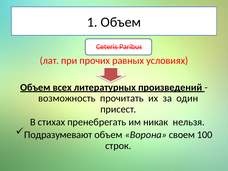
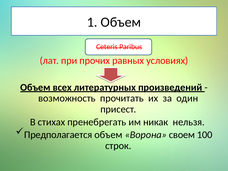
Подразумевают: Подразумевают -> Предполагается (58, 135)
